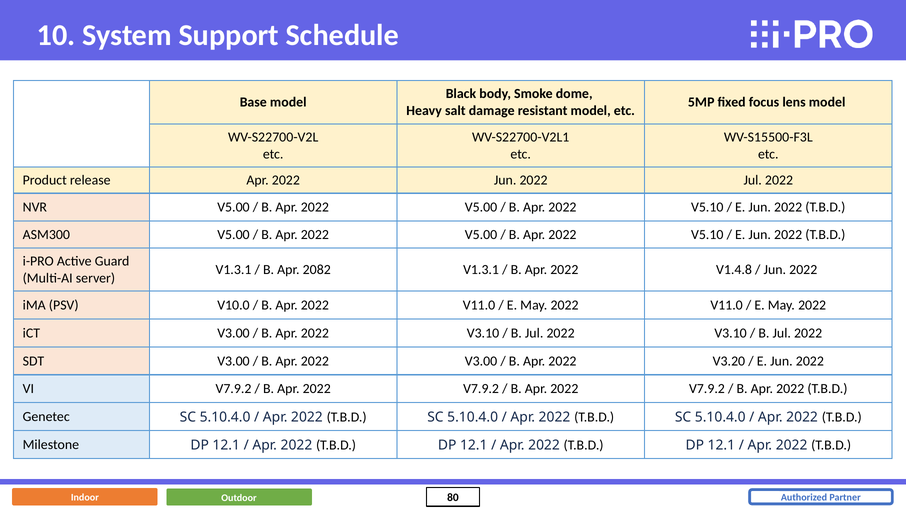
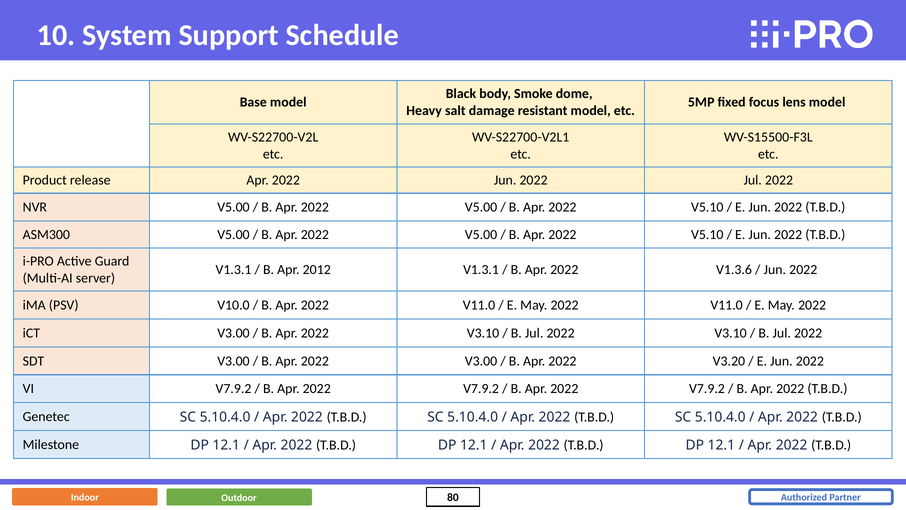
2082: 2082 -> 2012 (317, 270)
V1.4.8: V1.4.8 -> V1.3.6 (734, 270)
